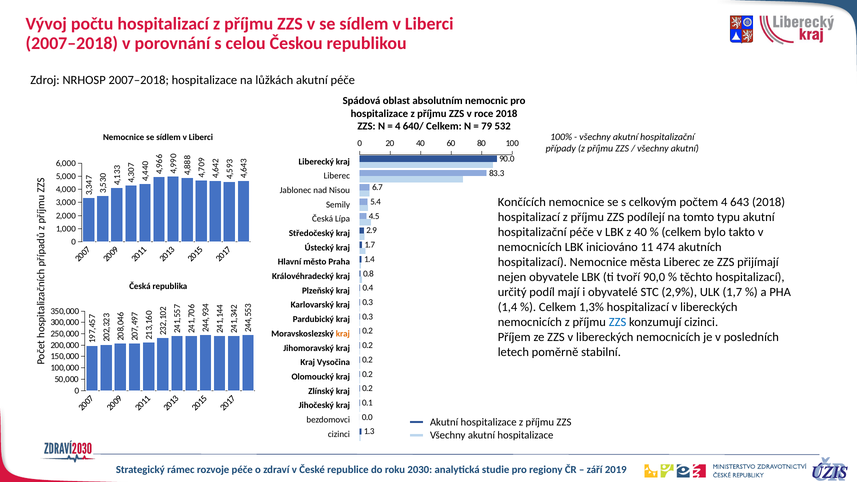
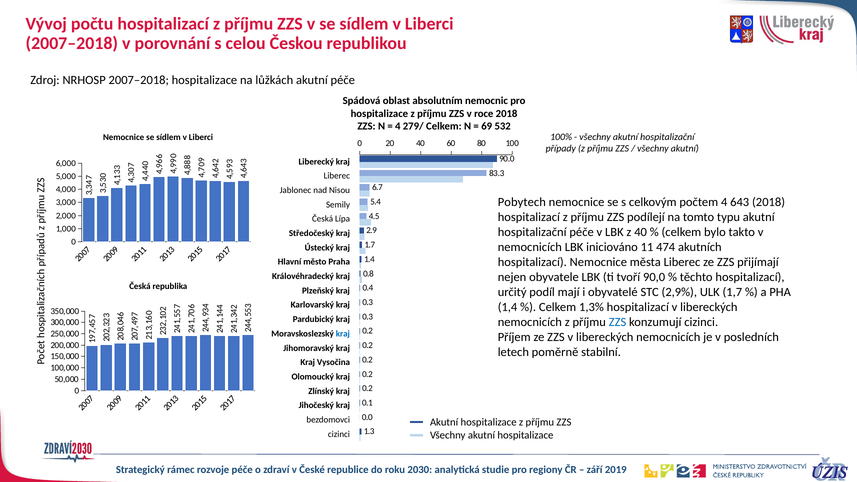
640/: 640/ -> 279/ (413, 126)
79: 79 -> 69 (487, 126)
Končících: Končících -> Pobytech (522, 202)
kraj colour: orange -> blue (343, 334)
